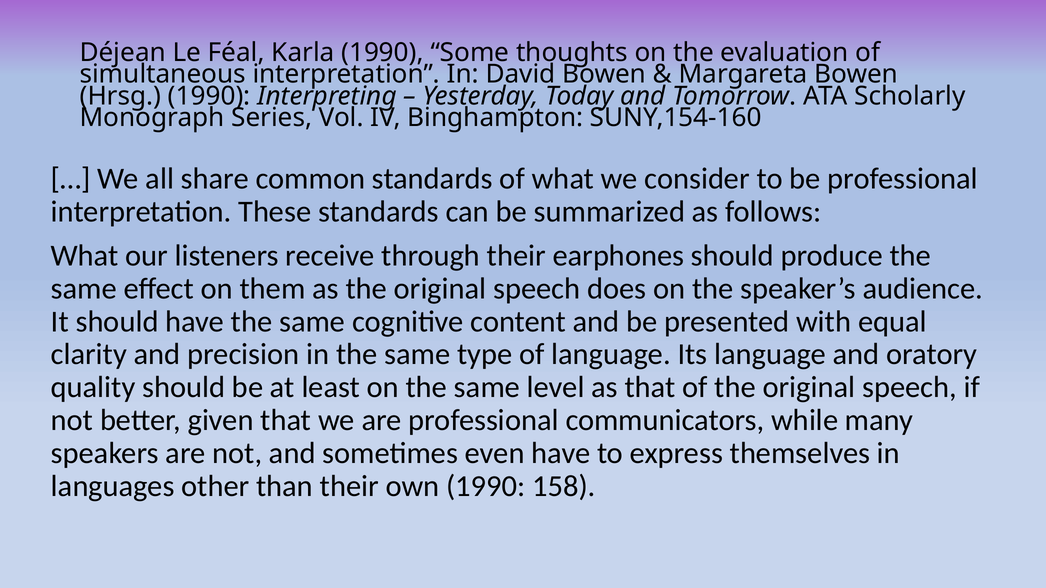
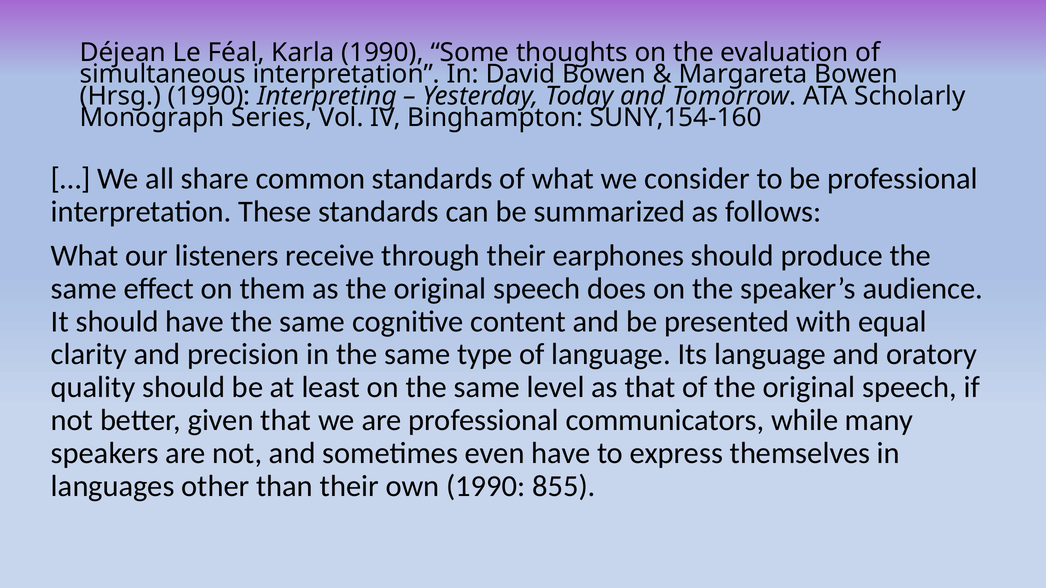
158: 158 -> 855 (564, 486)
